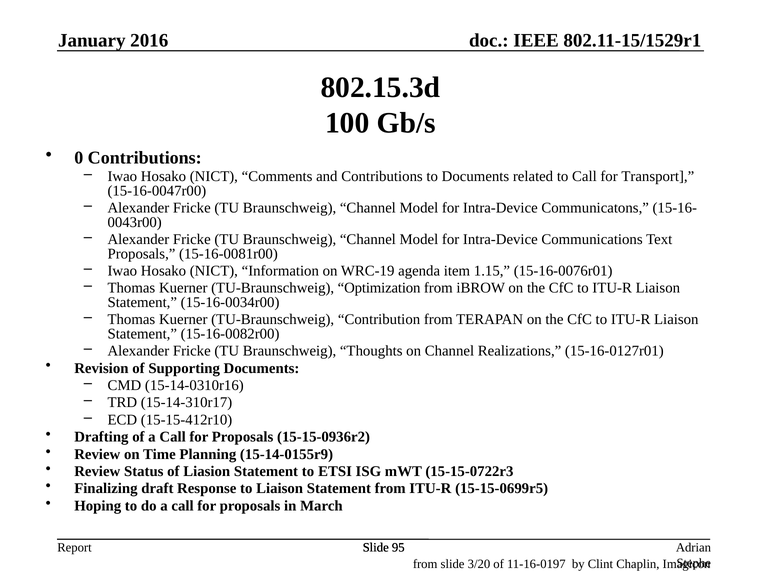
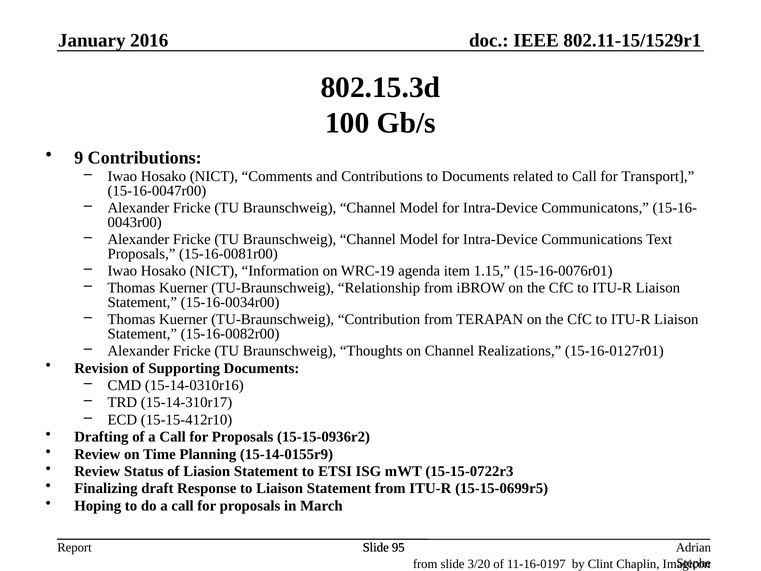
0: 0 -> 9 (79, 158)
Optimization: Optimization -> Relationship (379, 288)
